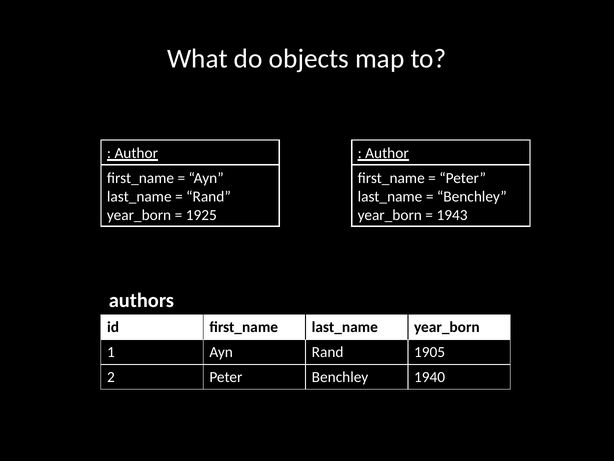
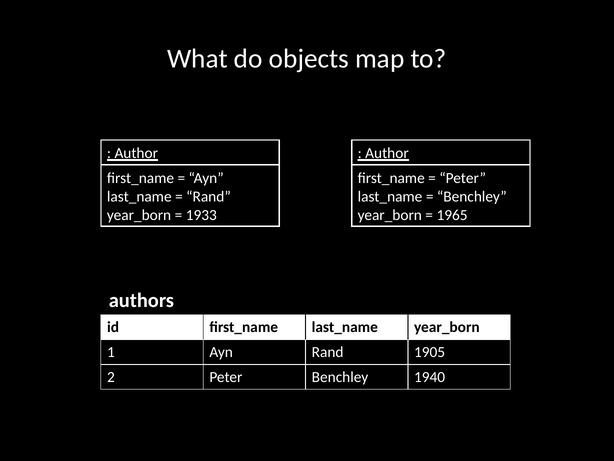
1925: 1925 -> 1933 (201, 215)
1943: 1943 -> 1965 (452, 215)
